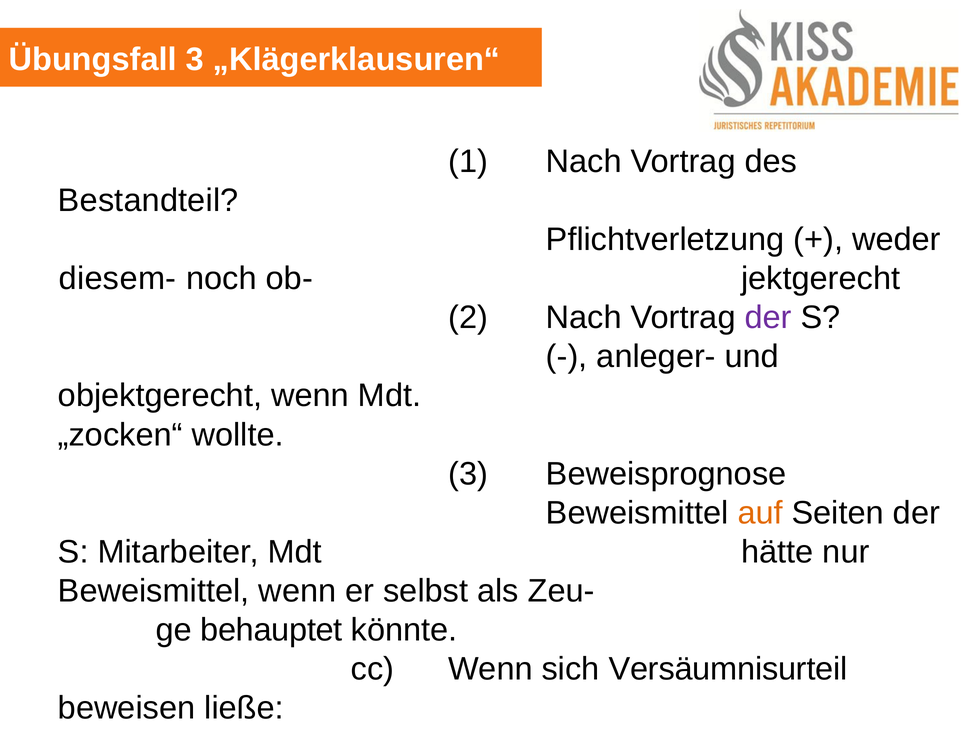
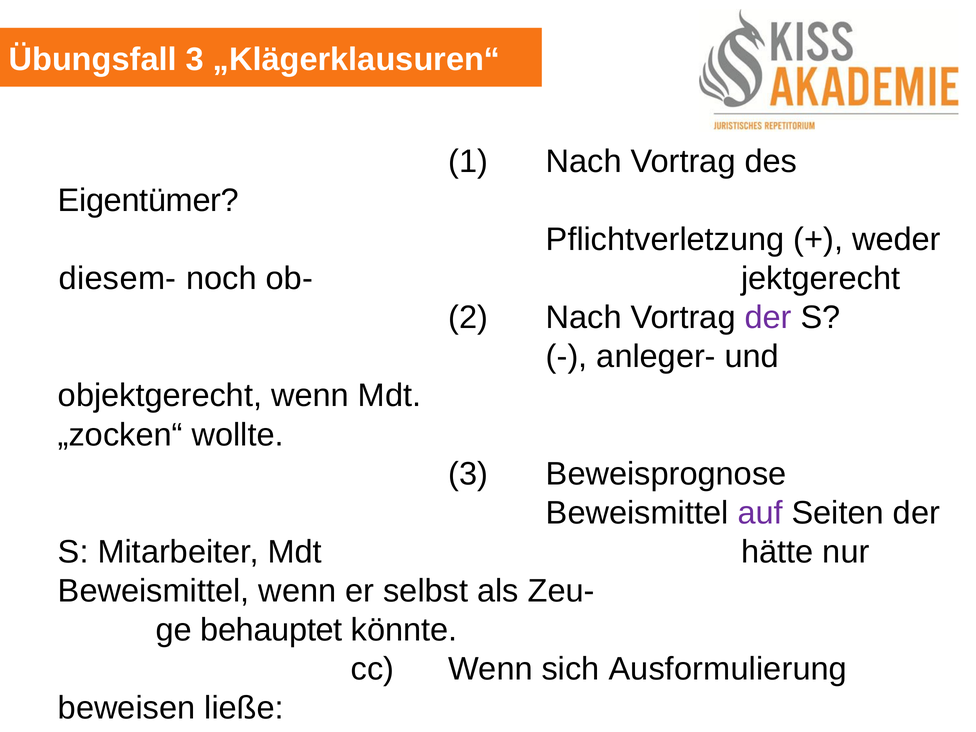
Bestandteil: Bestandteil -> Eigentümer (148, 201)
auf colour: orange -> purple (760, 513)
Versäumnisurteil: Versäumnisurteil -> Ausformulierung (728, 669)
